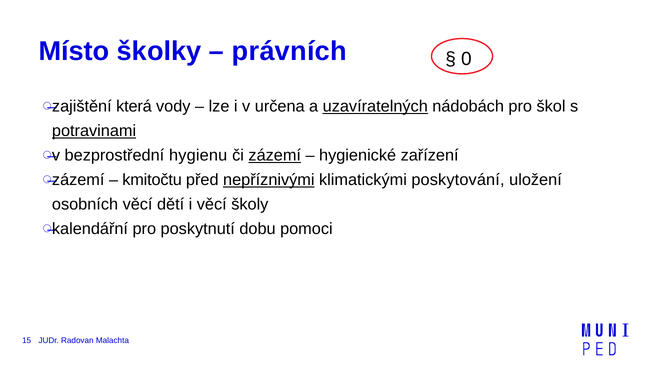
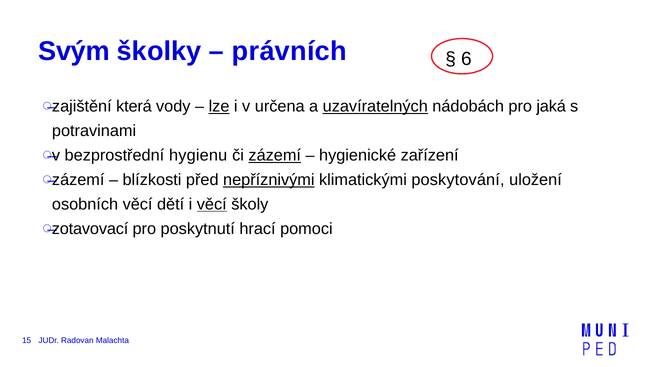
Místo: Místo -> Svým (74, 51)
0: 0 -> 6 (466, 59)
lze underline: none -> present (219, 106)
škol: škol -> jaká (551, 106)
potravinami underline: present -> none (94, 131)
kmitočtu: kmitočtu -> blízkosti (152, 180)
věcí underline: none -> present (212, 204)
kalendářní: kalendářní -> zotavovací (90, 229)
dobu: dobu -> hrací (258, 229)
